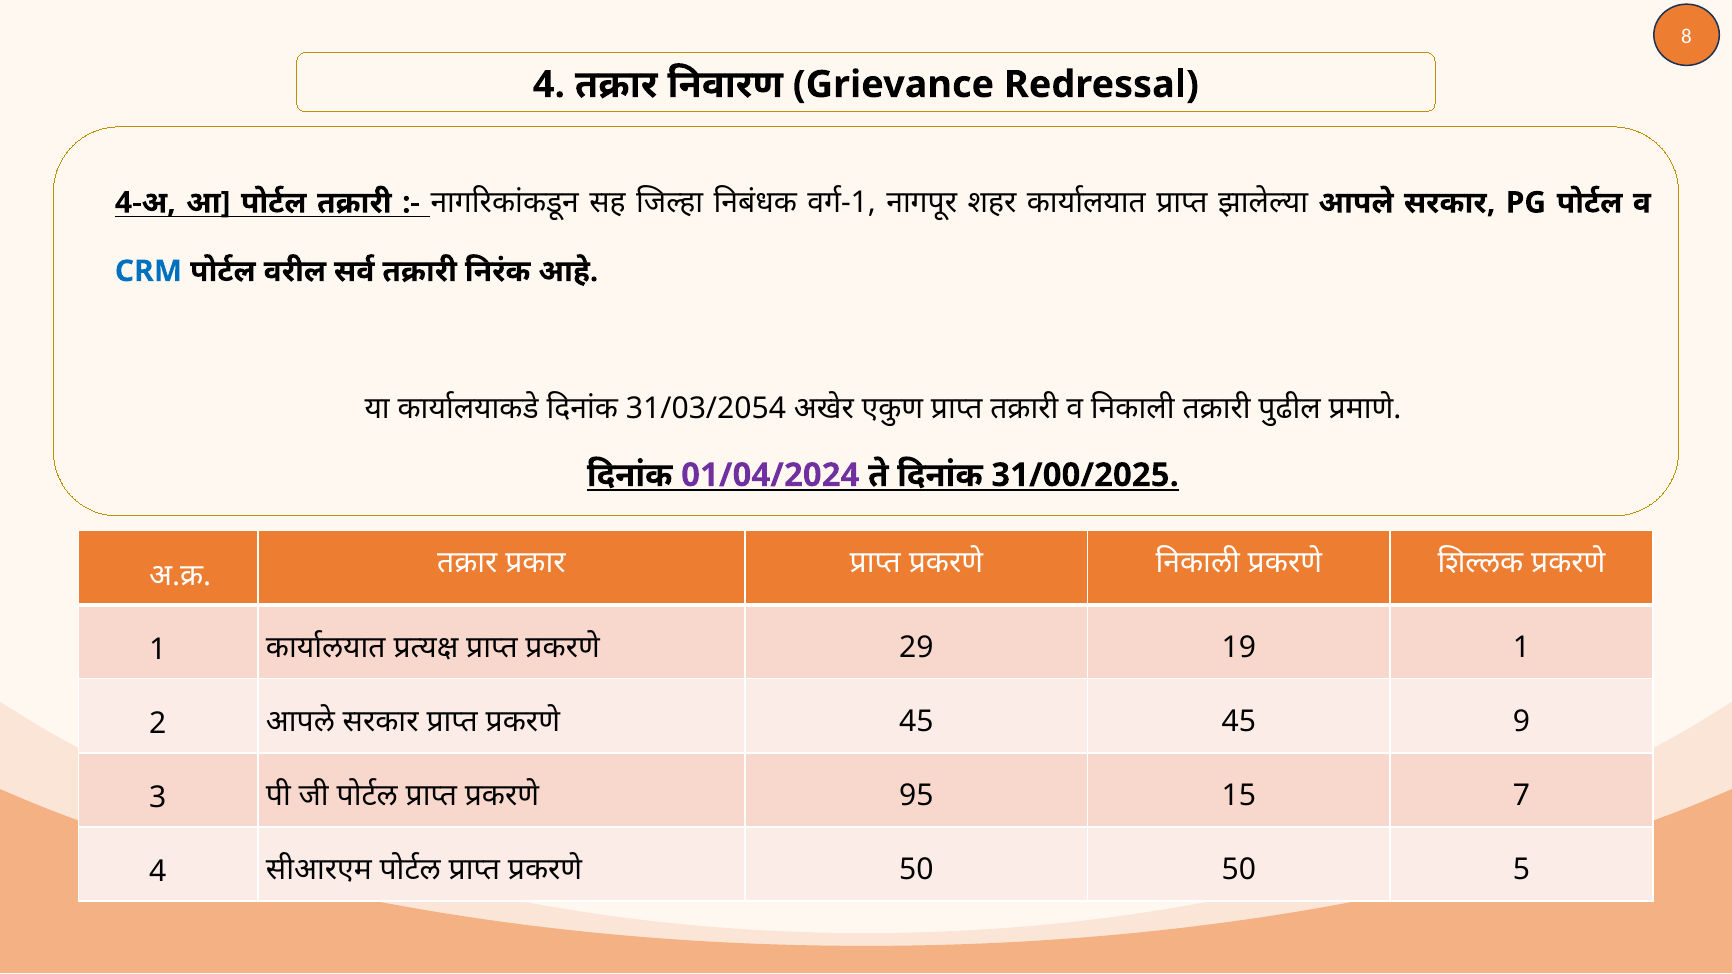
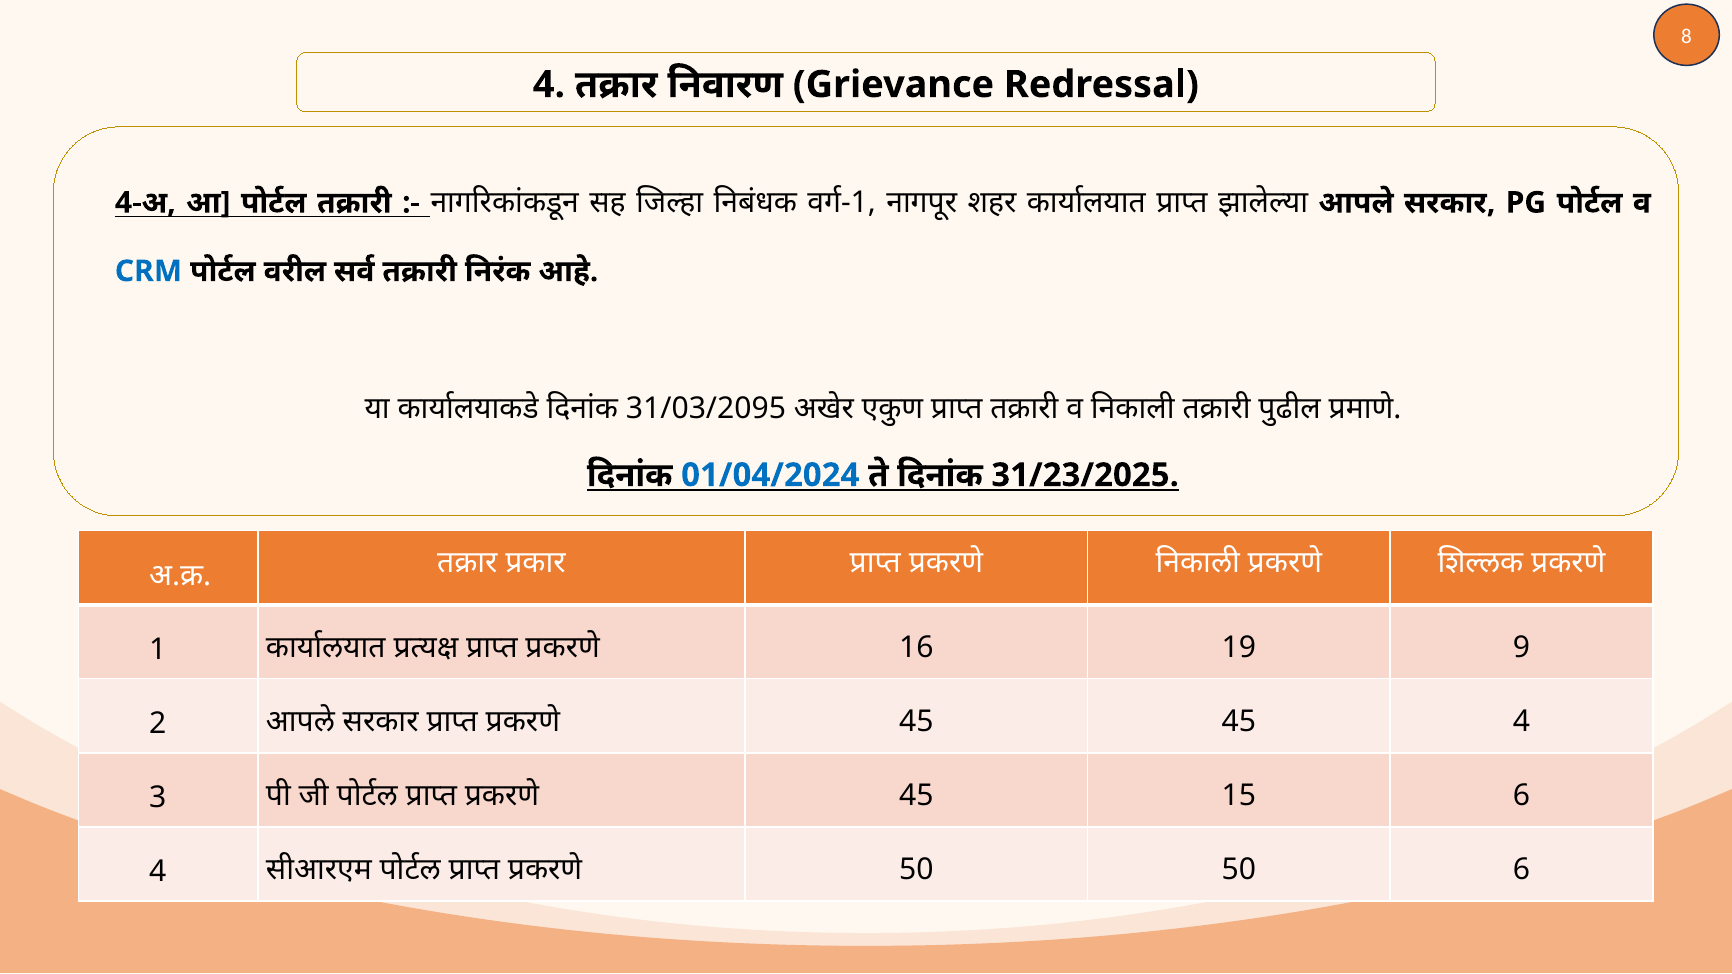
31/03/2054: 31/03/2054 -> 31/03/2095 (706, 408)
01/04/2024 colour: purple -> blue (770, 475)
31/00/2025: 31/00/2025 -> 31/23/2025 (1085, 475)
29: 29 -> 16 (916, 647)
19 1: 1 -> 9 (1522, 647)
45 9: 9 -> 4 (1522, 721)
95: 95 -> 45 (916, 795)
15 7: 7 -> 6 (1522, 795)
50 5: 5 -> 6 (1522, 869)
